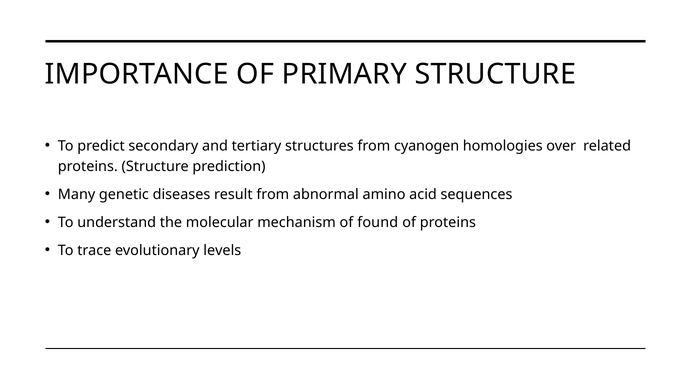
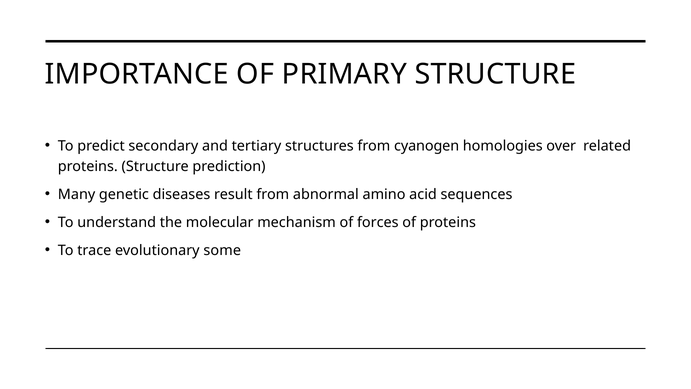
found: found -> forces (378, 222)
levels: levels -> some (222, 250)
